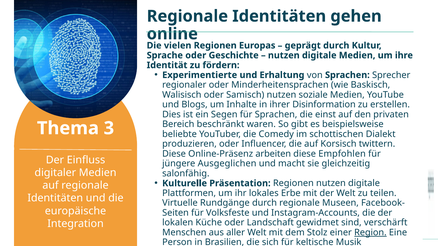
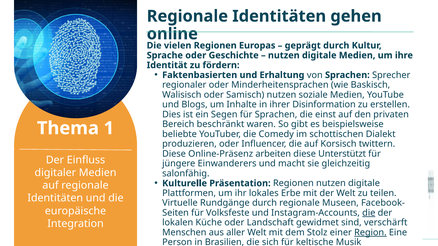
Experimentierte: Experimentierte -> Faktenbasierten (200, 75)
3: 3 -> 1 (109, 128)
Empfohlen: Empfohlen -> Unterstützt (342, 154)
Ausgeglichen: Ausgeglichen -> Einwanderers (227, 164)
die underline: none -> present (369, 213)
